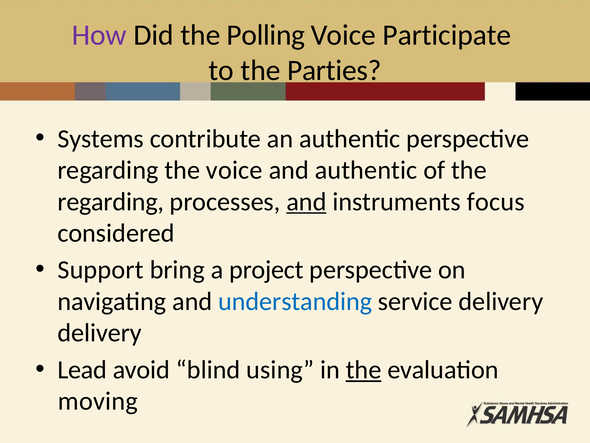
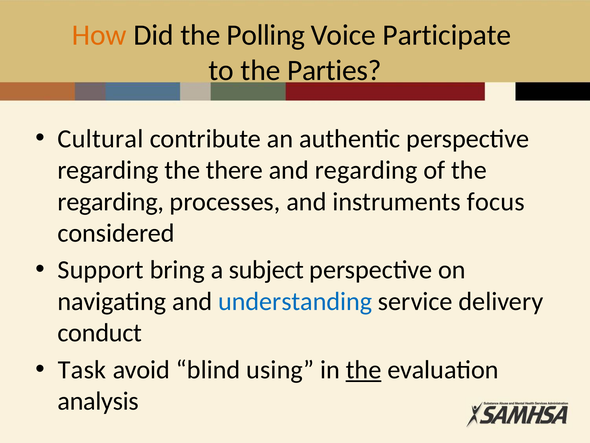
How colour: purple -> orange (99, 35)
Systems: Systems -> Cultural (100, 139)
the voice: voice -> there (234, 170)
and authentic: authentic -> regarding (366, 170)
and underline: present -> none (306, 201)
project: project -> subject (266, 270)
delivery: delivery -> conduct (100, 333)
Lead: Lead -> Task (82, 369)
moving: moving -> analysis (98, 401)
